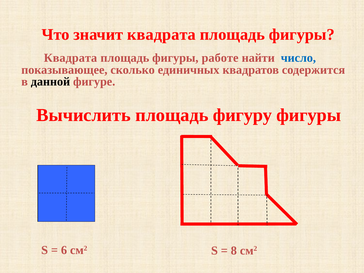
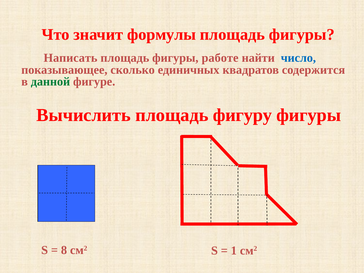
значит квадрата: квадрата -> формулы (162, 35)
Квадрата: Квадрата -> Написать (70, 58)
данной colour: black -> green (50, 82)
6: 6 -> 8 (64, 250)
8: 8 -> 1 (234, 251)
